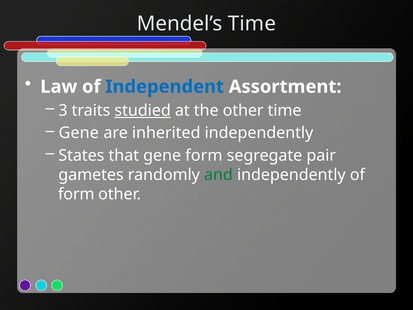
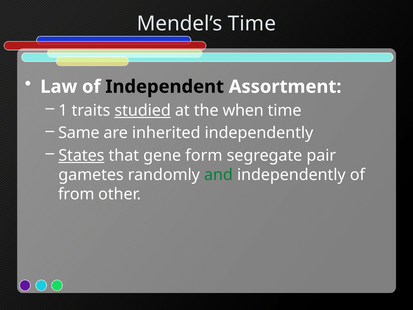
Independent colour: blue -> black (165, 87)
3: 3 -> 1 (63, 110)
the other: other -> when (243, 110)
Gene: Gene -> Same (79, 133)
States underline: none -> present (81, 155)
form: form -> from (76, 194)
